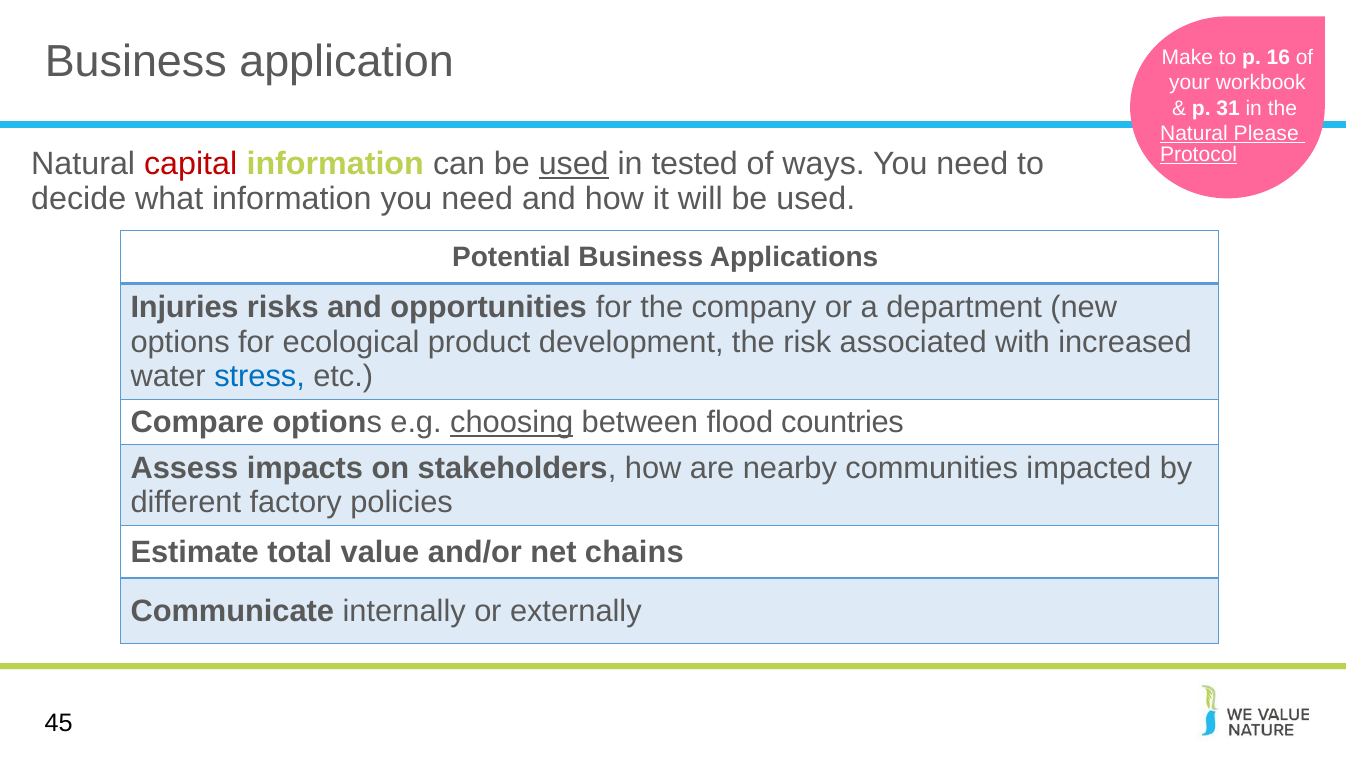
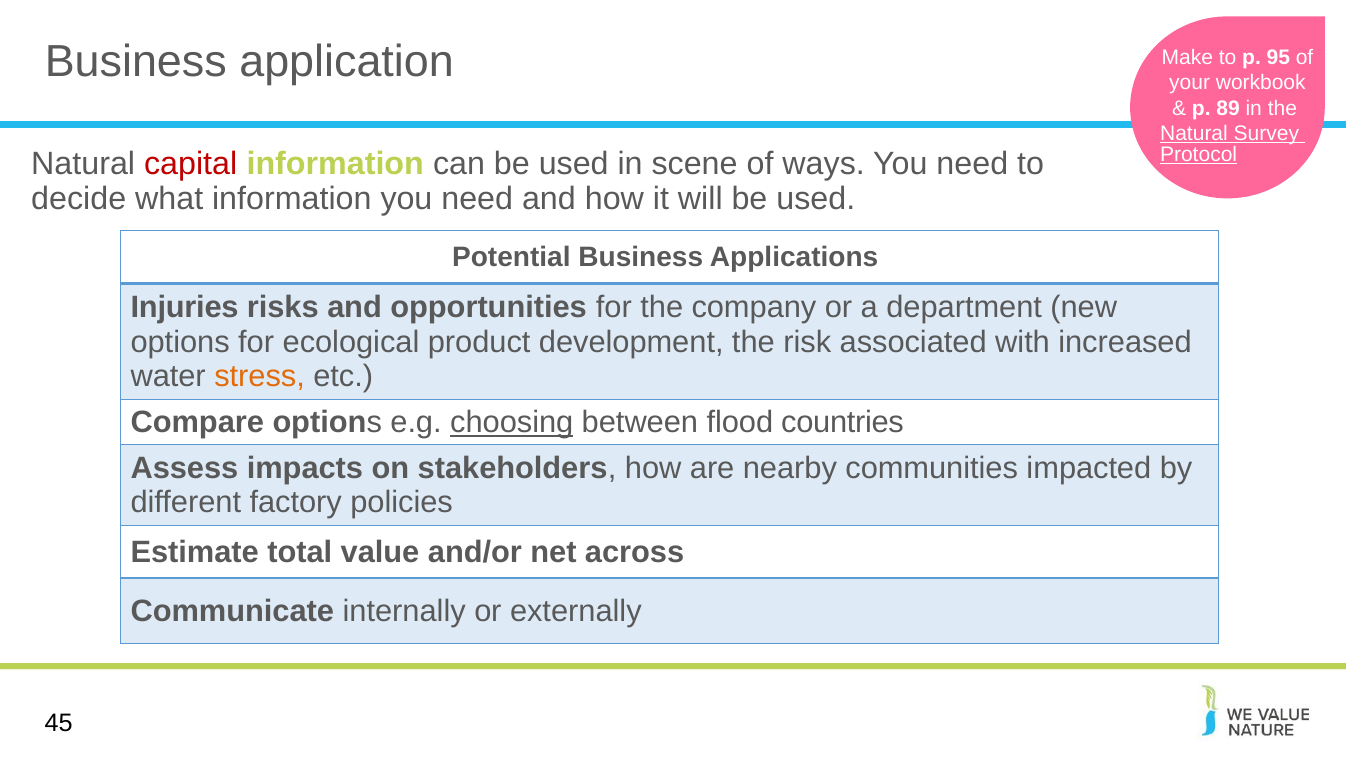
16: 16 -> 95 (1278, 58)
31: 31 -> 89 (1228, 108)
Please: Please -> Survey (1266, 133)
used underline: present -> none (574, 164)
tested: tested -> scene (695, 164)
stress colour: blue -> orange (260, 377)
chains: chains -> across (635, 552)
